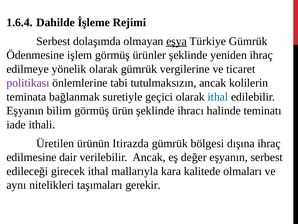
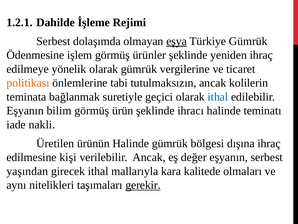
1.6.4: 1.6.4 -> 1.2.1 (20, 22)
politikası colour: purple -> orange (28, 83)
ithali: ithali -> nakli (42, 124)
ürünün Itirazda: Itirazda -> Halinde (131, 143)
dair: dair -> kişi (68, 157)
edileceği: edileceği -> yaşından (27, 171)
gerekir underline: none -> present (143, 185)
